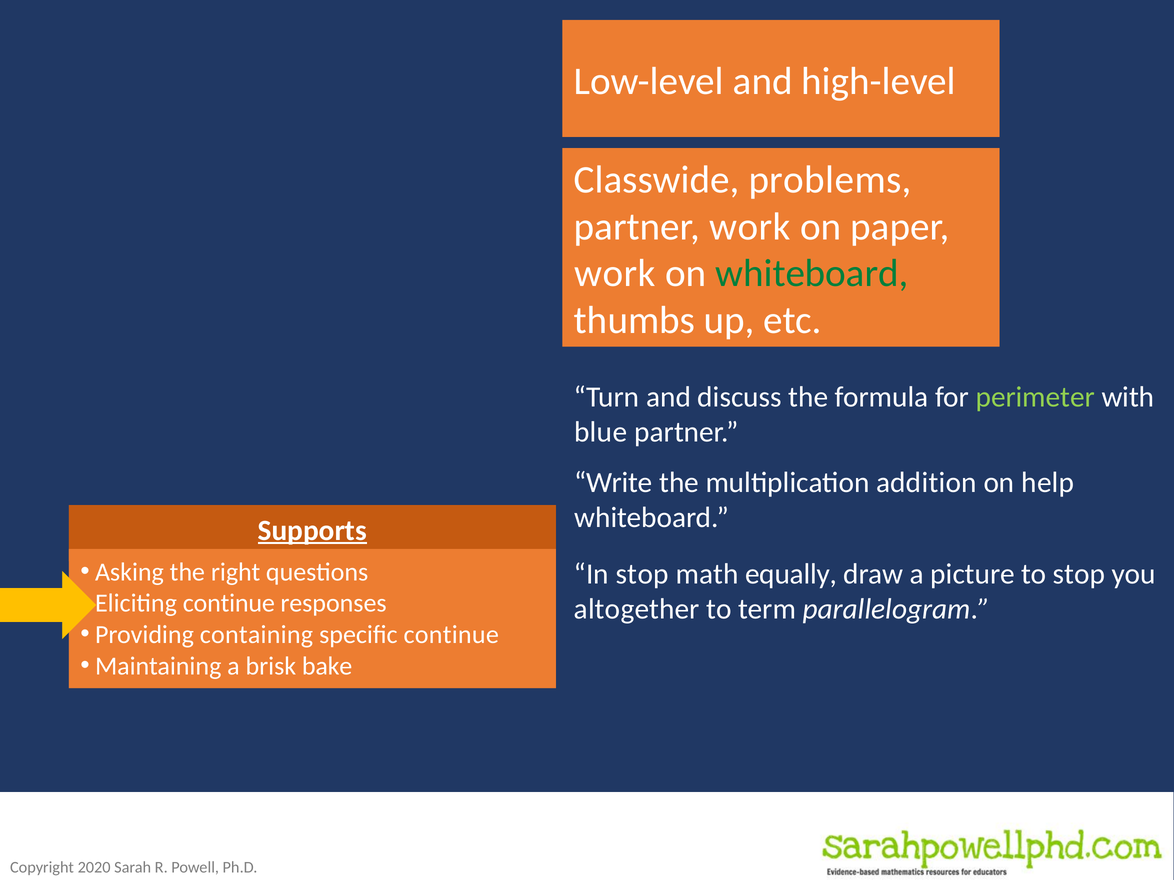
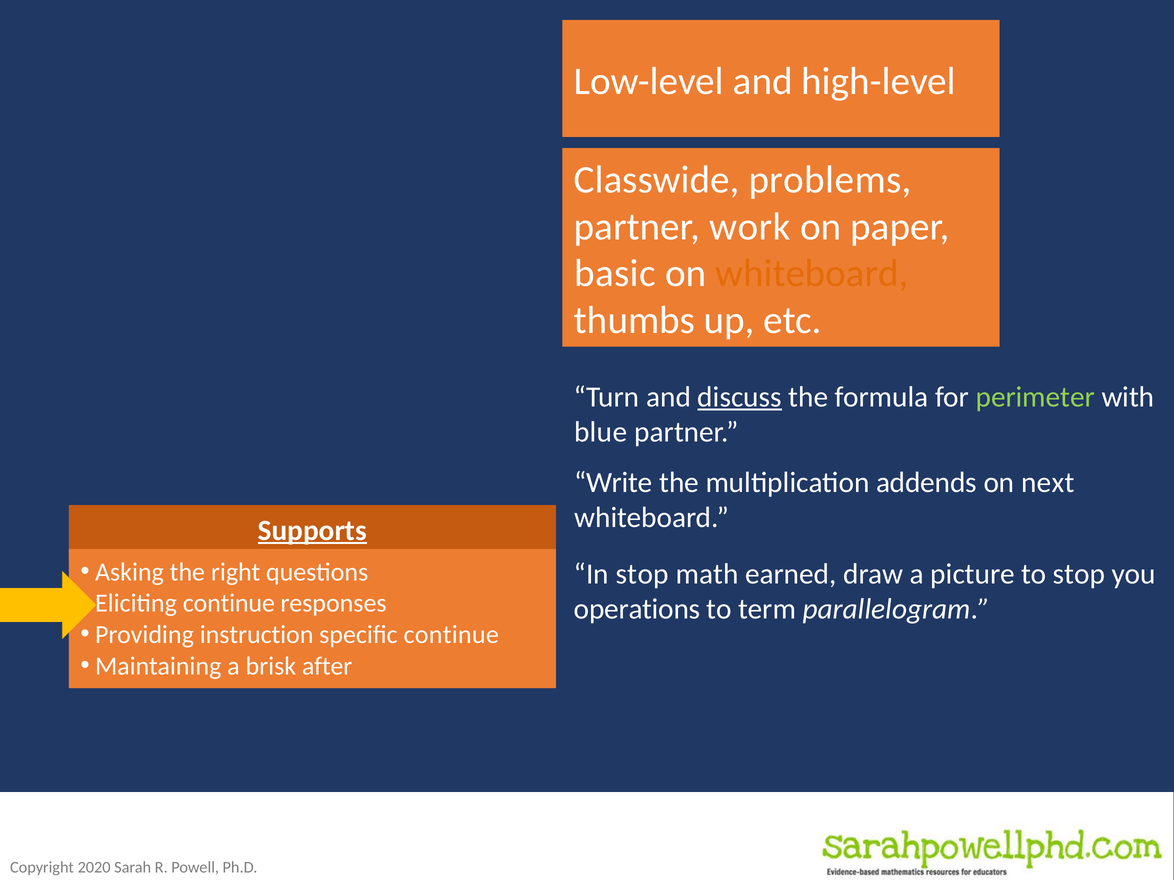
work: work -> basic (615, 274)
whiteboard colour: green -> orange (812, 274)
discuss underline: none -> present (740, 397)
addition: addition -> addends (926, 483)
help: help -> next (1048, 483)
equally: equally -> earned (791, 574)
altogether: altogether -> operations (637, 609)
containing: containing -> instruction (257, 635)
bake: bake -> after (327, 666)
